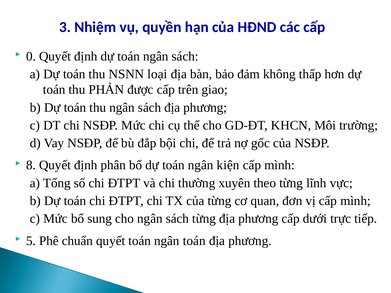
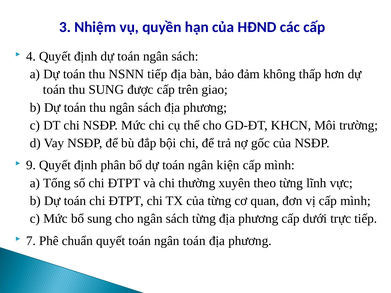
0: 0 -> 4 (31, 56)
NSNN loại: loại -> tiếp (157, 74)
thu PHẢN: PHẢN -> SUNG (106, 90)
8: 8 -> 9 (31, 165)
5: 5 -> 7 (31, 241)
